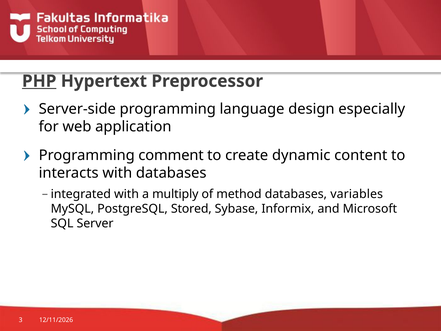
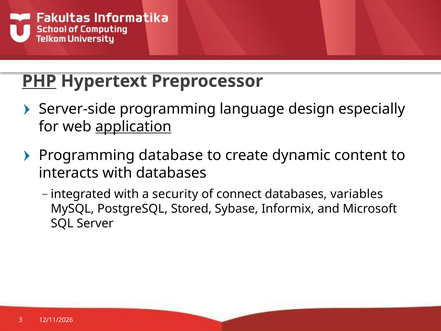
application underline: none -> present (133, 127)
comment: comment -> database (171, 155)
multiply: multiply -> security (175, 194)
method: method -> connect (239, 194)
